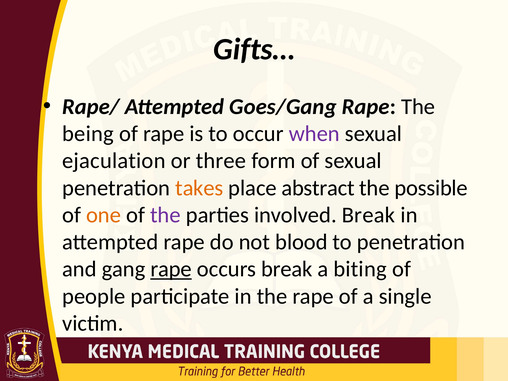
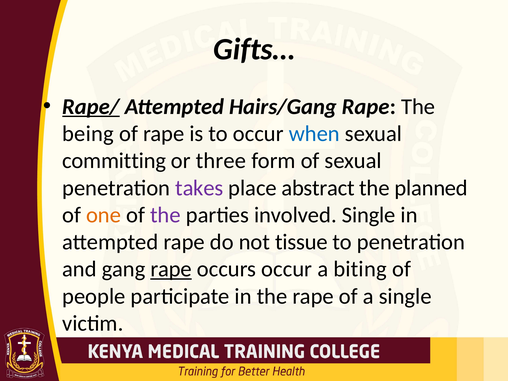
Rape/ underline: none -> present (91, 107)
Goes/Gang: Goes/Gang -> Hairs/Gang (283, 107)
when colour: purple -> blue (314, 134)
ejaculation: ejaculation -> committing (114, 161)
takes colour: orange -> purple (199, 188)
possible: possible -> planned (431, 188)
involved Break: Break -> Single (369, 215)
blood: blood -> tissue (301, 242)
occurs break: break -> occur (287, 269)
